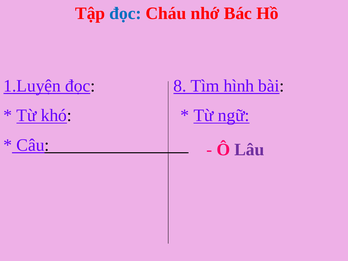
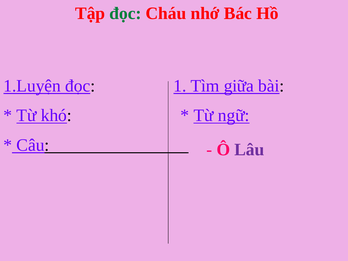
đọc colour: blue -> green (125, 13)
8: 8 -> 1 (180, 86)
hình: hình -> giữa (239, 86)
